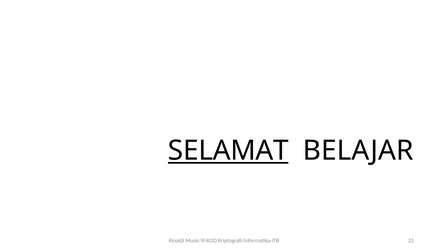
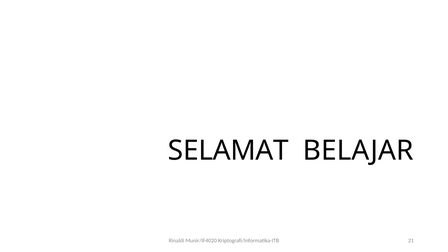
SELAMAT underline: present -> none (228, 151)
